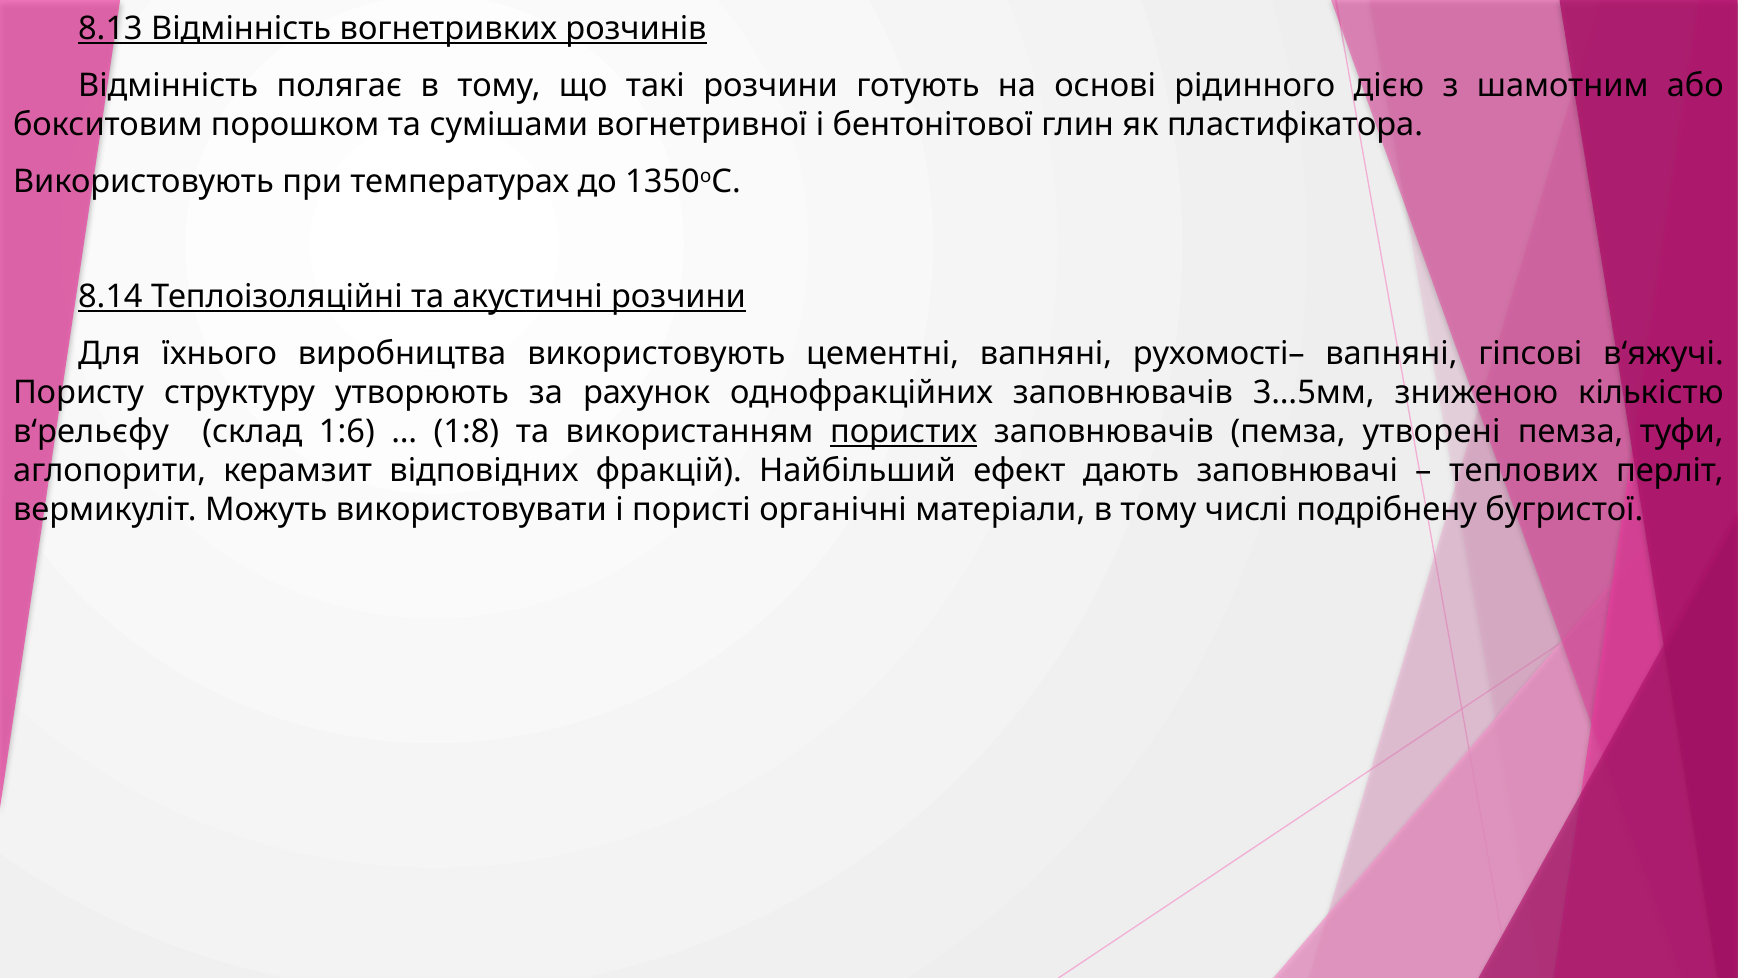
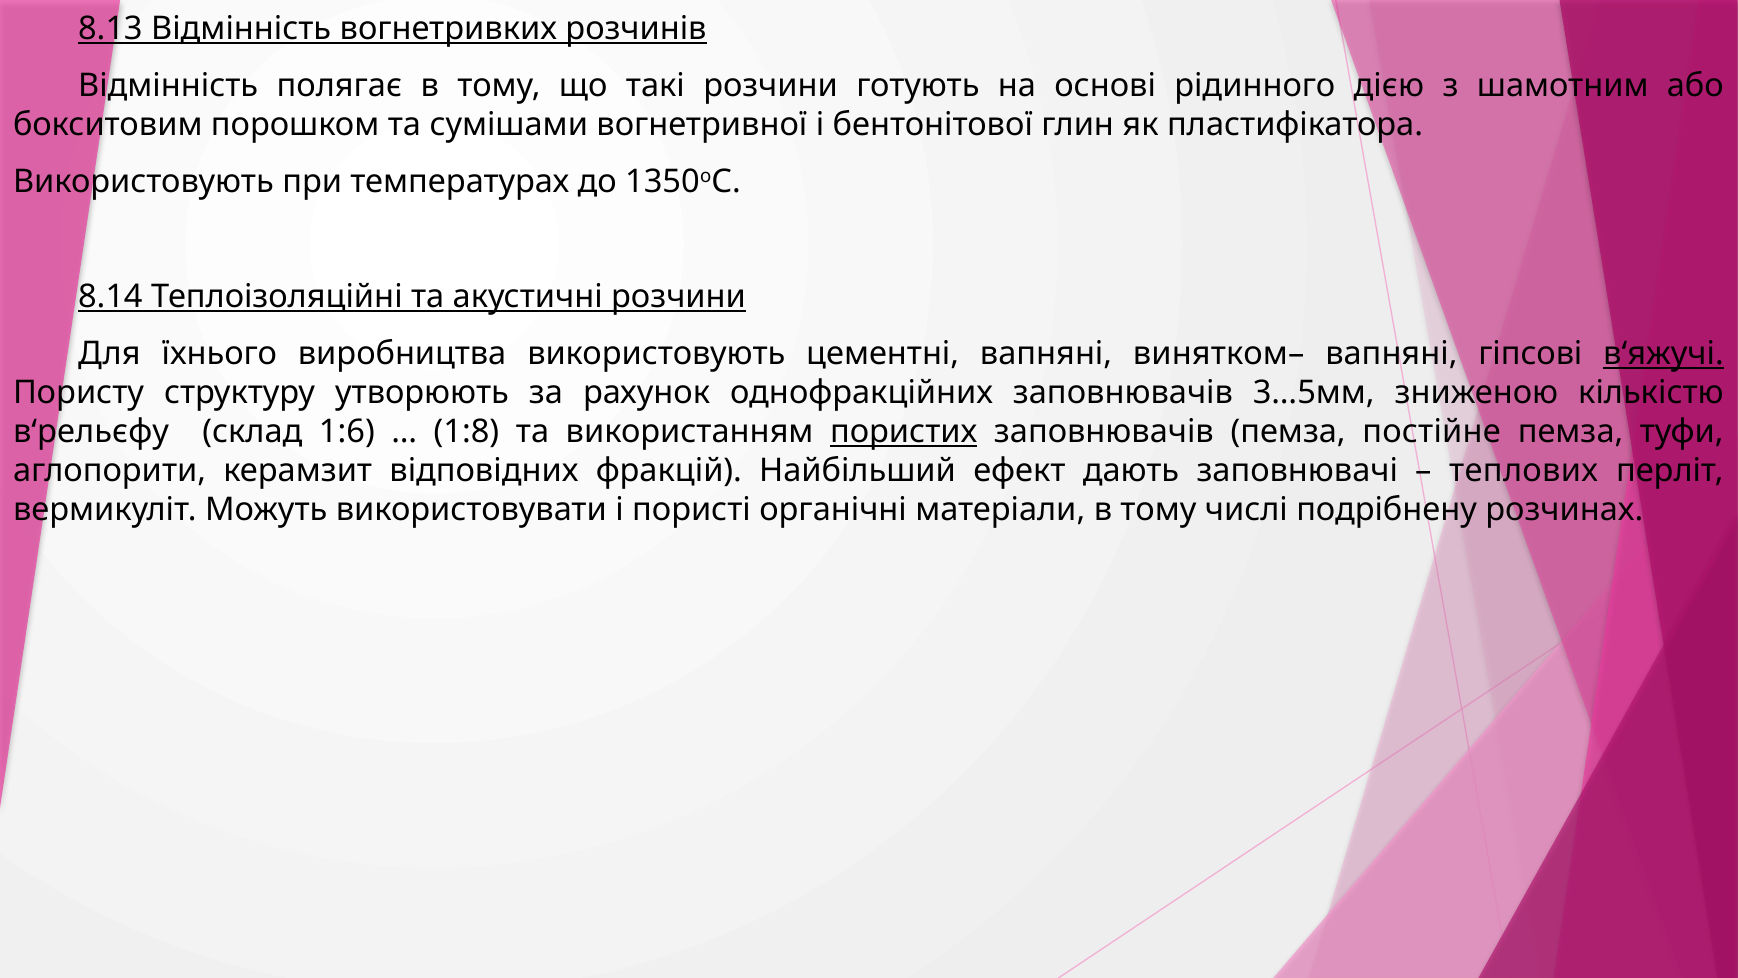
рухомості–: рухомості– -> винятком– (1219, 354)
в‘яжучі underline: none -> present (1663, 354)
утворені: утворені -> постійне (1432, 432)
бугристої: бугристої -> розчинах (1564, 510)
